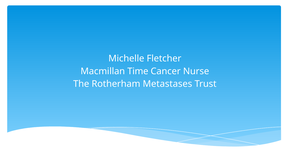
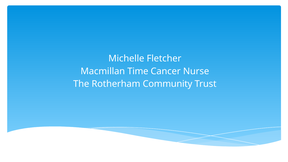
Metastases: Metastases -> Community (168, 84)
